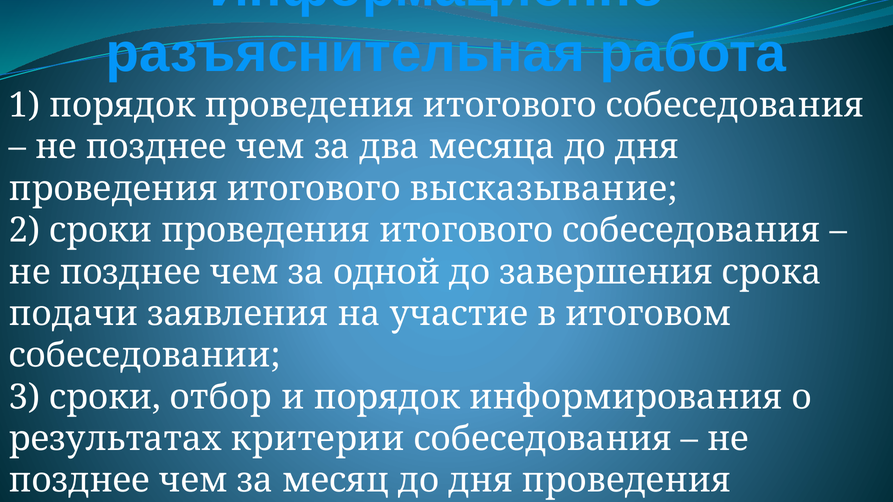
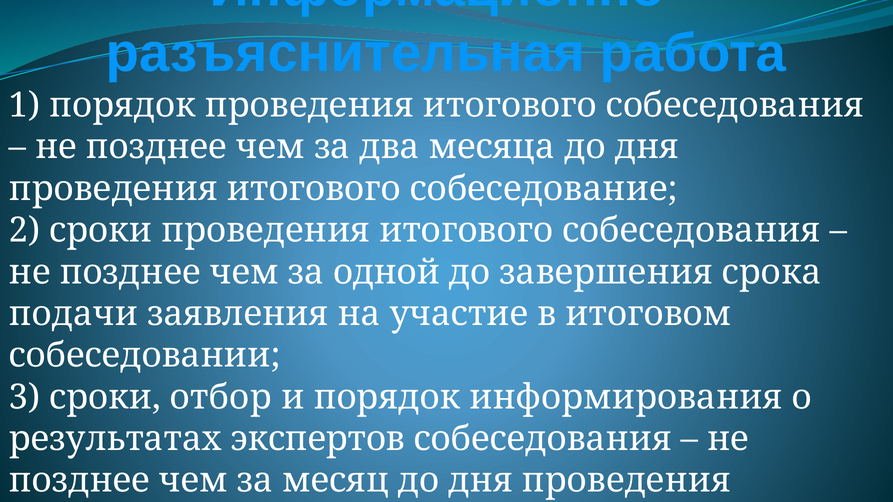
высказывание: высказывание -> собеседование (544, 189)
критерии: критерии -> экспертов (318, 439)
